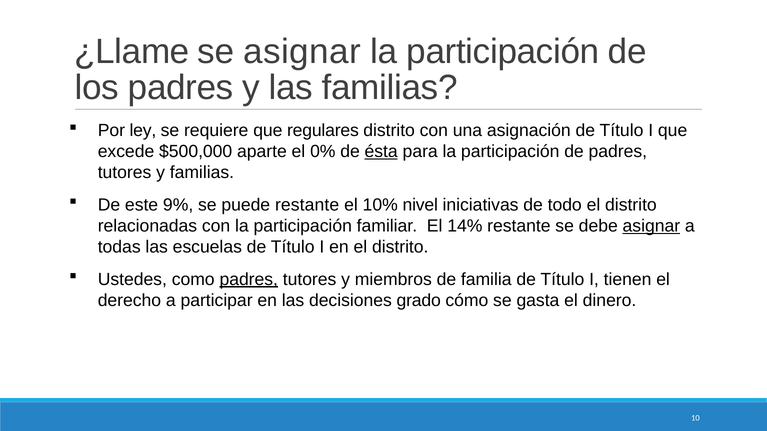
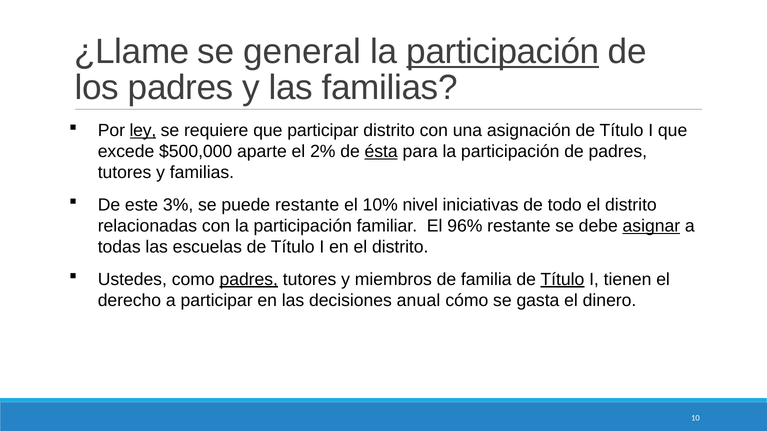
se asignar: asignar -> general (302, 52)
participación underline: none -> present (503, 52)
ley underline: none -> present (143, 131)
que regulares: regulares -> participar (323, 131)
0%: 0% -> 2% (323, 152)
9%: 9% -> 3% (178, 205)
14%: 14% -> 96% (465, 226)
Título underline: none -> present (562, 279)
grado: grado -> anual (419, 301)
